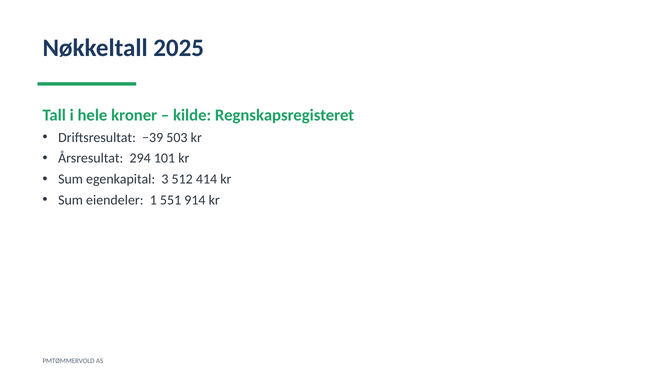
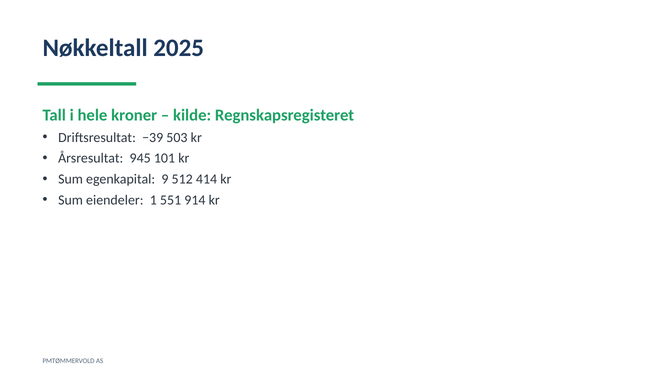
294: 294 -> 945 (140, 158)
3: 3 -> 9 (165, 179)
